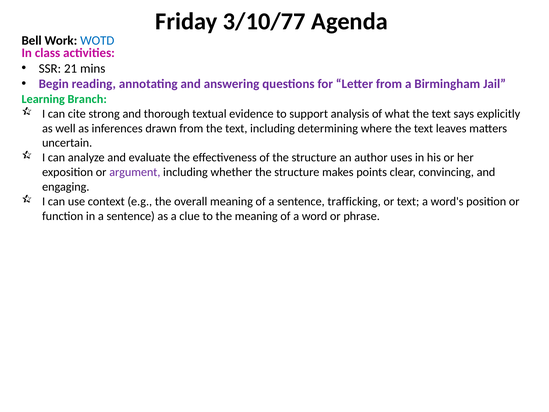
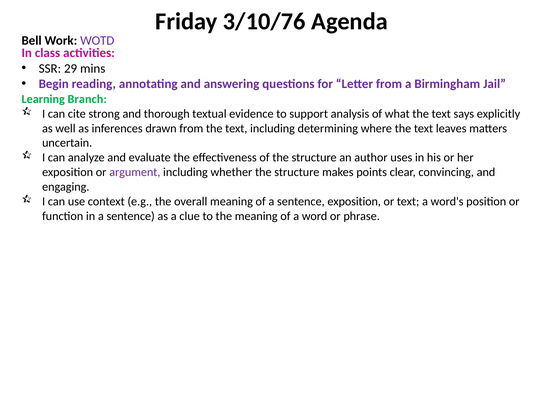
3/10/77: 3/10/77 -> 3/10/76 (264, 21)
WOTD colour: blue -> purple (97, 40)
21: 21 -> 29 (71, 68)
sentence trafficking: trafficking -> exposition (354, 201)
